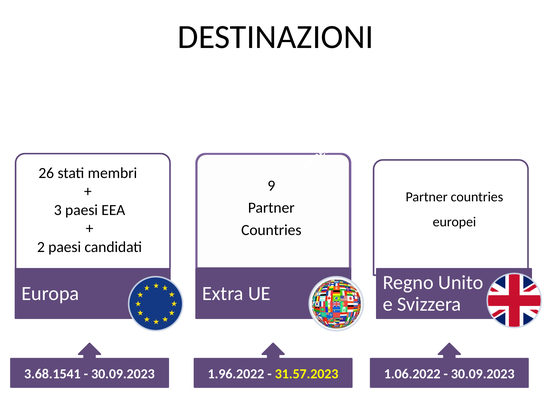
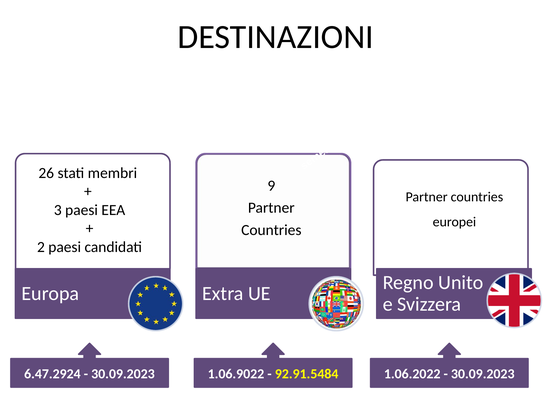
3.68.1541: 3.68.1541 -> 6.47.2924 (52, 374)
1.96.2022: 1.96.2022 -> 1.06.9022 (236, 374)
31.57.2023: 31.57.2023 -> 92.91.5484 (307, 374)
